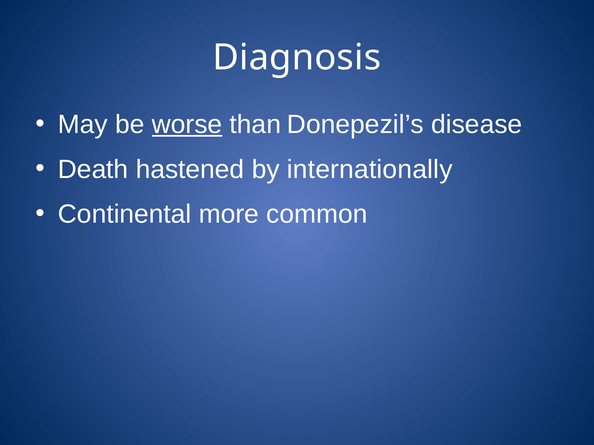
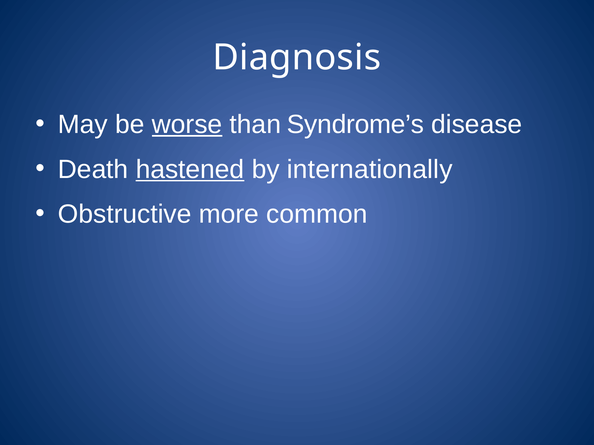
Donepezil’s: Donepezil’s -> Syndrome’s (356, 125)
hastened underline: none -> present (190, 169)
Continental: Continental -> Obstructive (125, 214)
